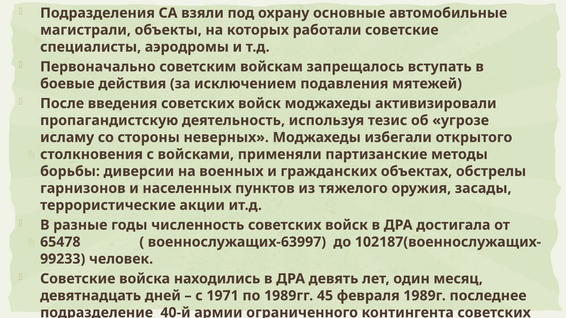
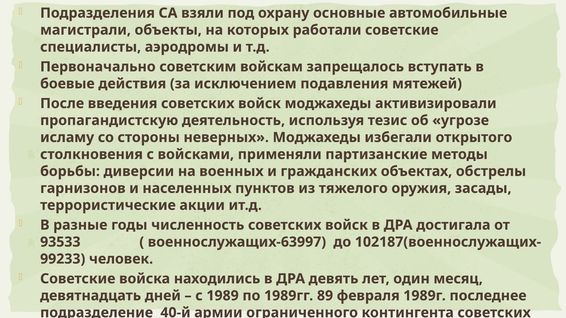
65478: 65478 -> 93533 (60, 242)
1971: 1971 -> 1989 (223, 296)
45: 45 -> 89 (325, 296)
